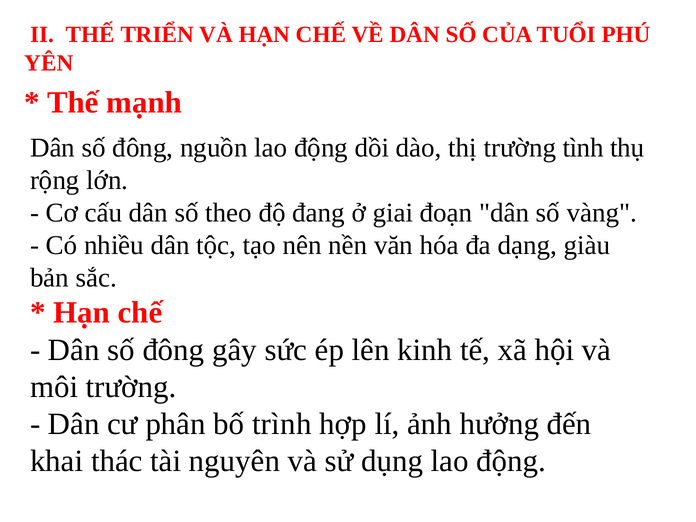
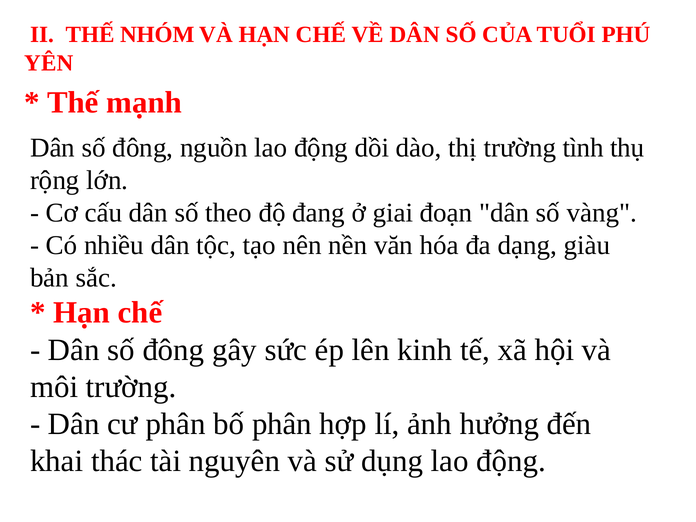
TRIỂN: TRIỂN -> NHÓM (157, 34)
bố trình: trình -> phân (282, 424)
